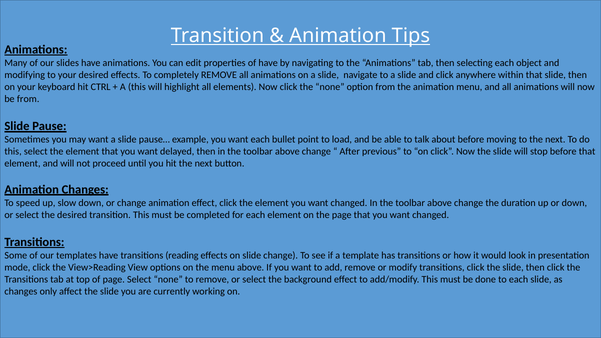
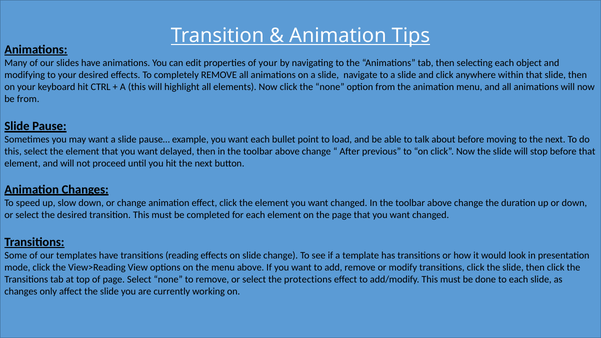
of have: have -> your (268, 63)
background: background -> protections (308, 279)
